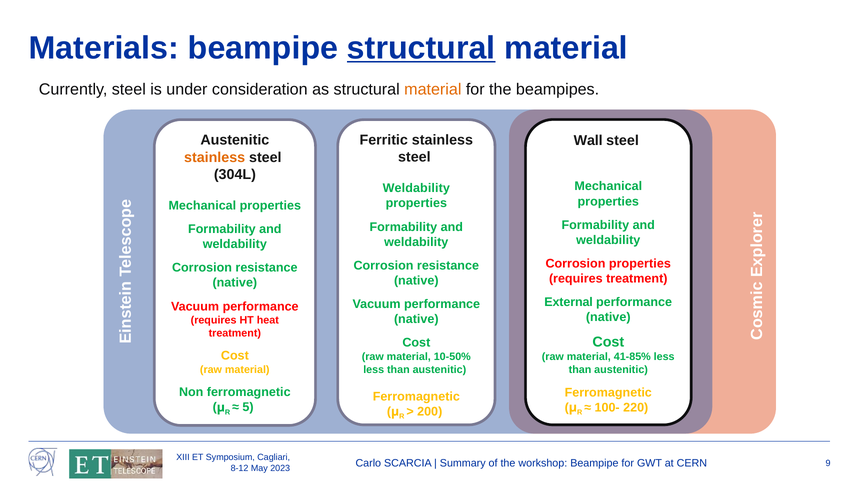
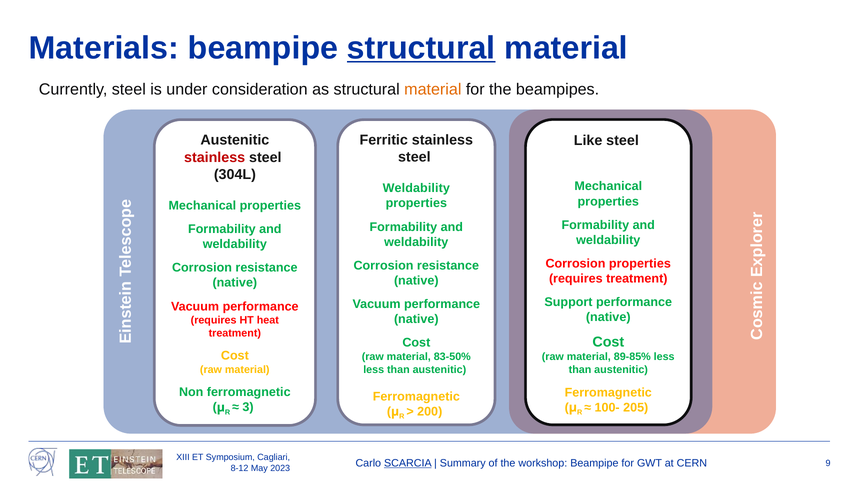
Wall: Wall -> Like (588, 140)
stainless colour: orange -> red (215, 157)
External: External -> Support (569, 302)
10-50%: 10-50% -> 83-50% (452, 357)
41-85%: 41-85% -> 89-85% (632, 357)
5: 5 -> 3 (248, 407)
220: 220 -> 205 (636, 408)
SCARCIA underline: none -> present (408, 463)
